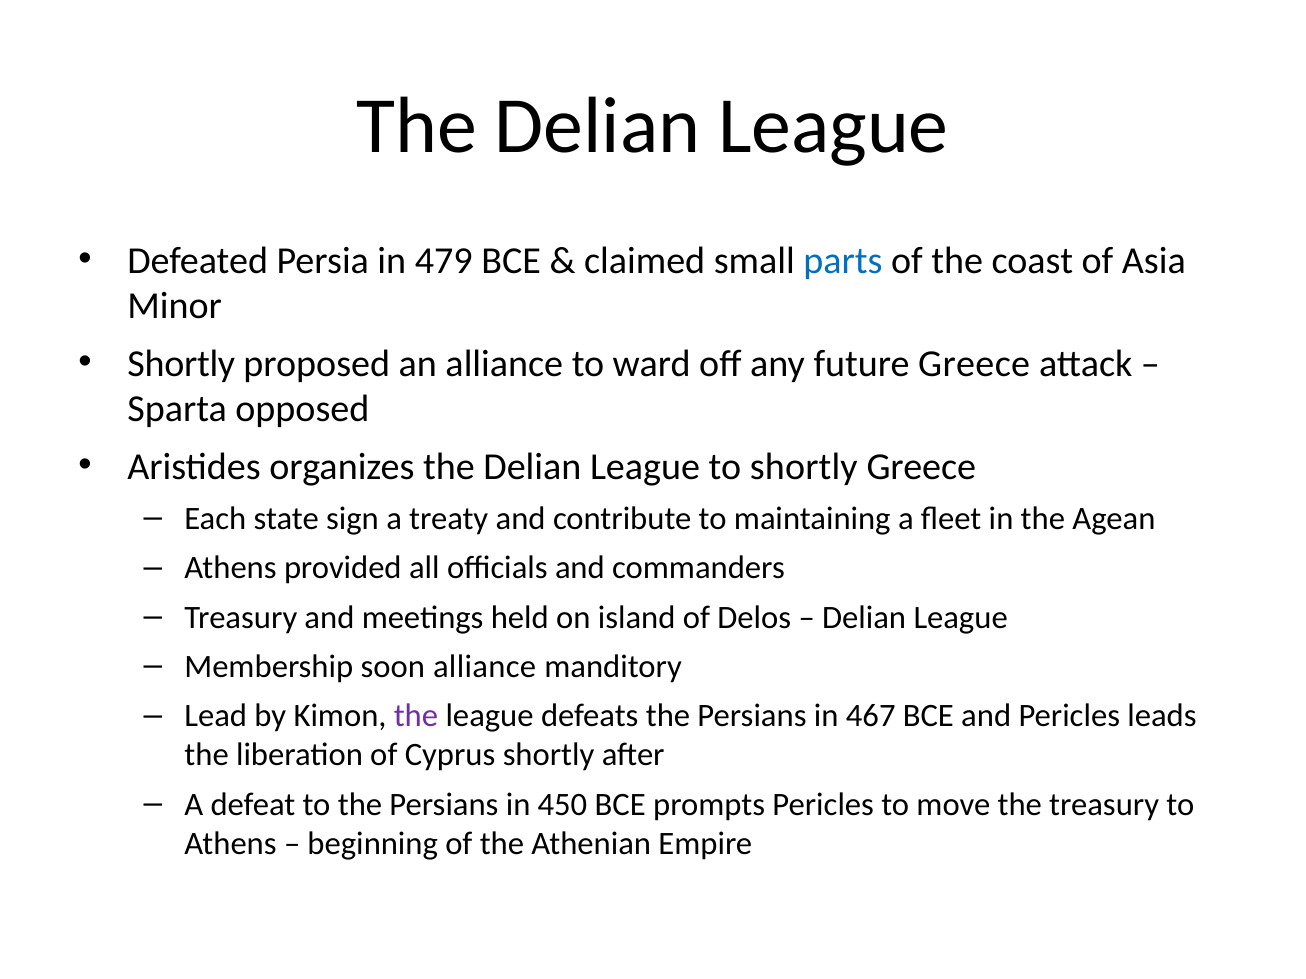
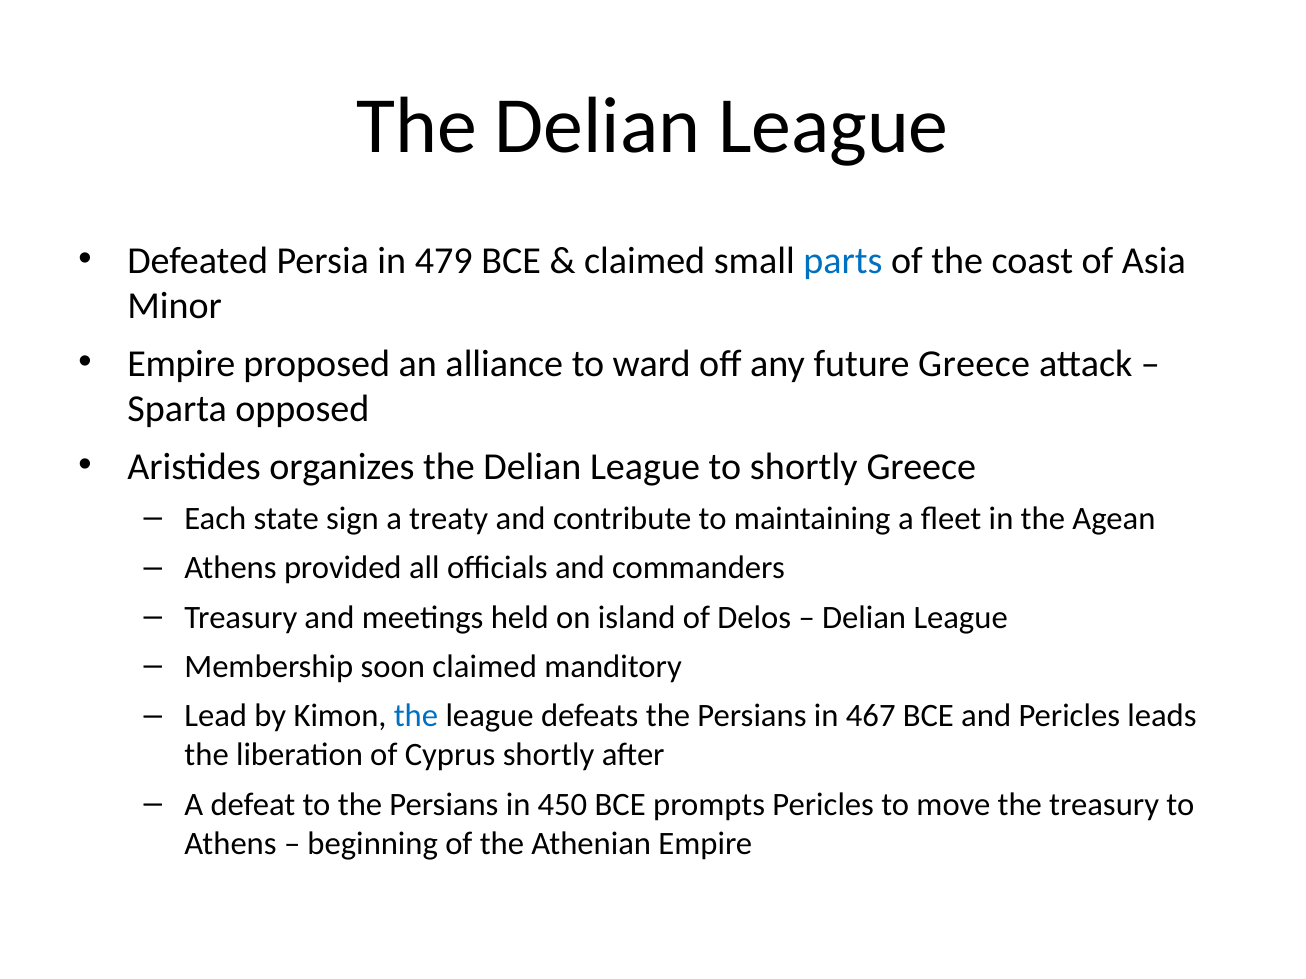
Shortly: Shortly -> Empire (181, 364)
soon alliance: alliance -> claimed (485, 667)
the colour: purple -> blue (416, 716)
